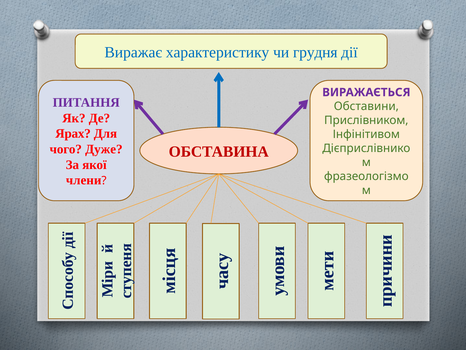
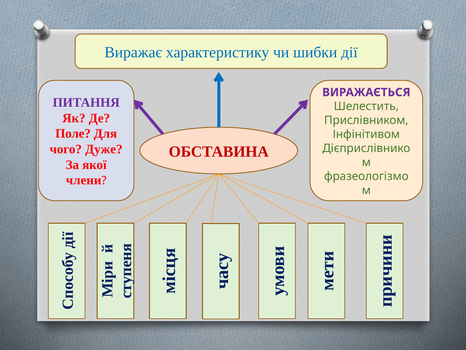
грудня: грудня -> шибки (315, 52)
Обставини: Обставини -> Шелестить (366, 106)
Ярах: Ярах -> Поле (73, 133)
